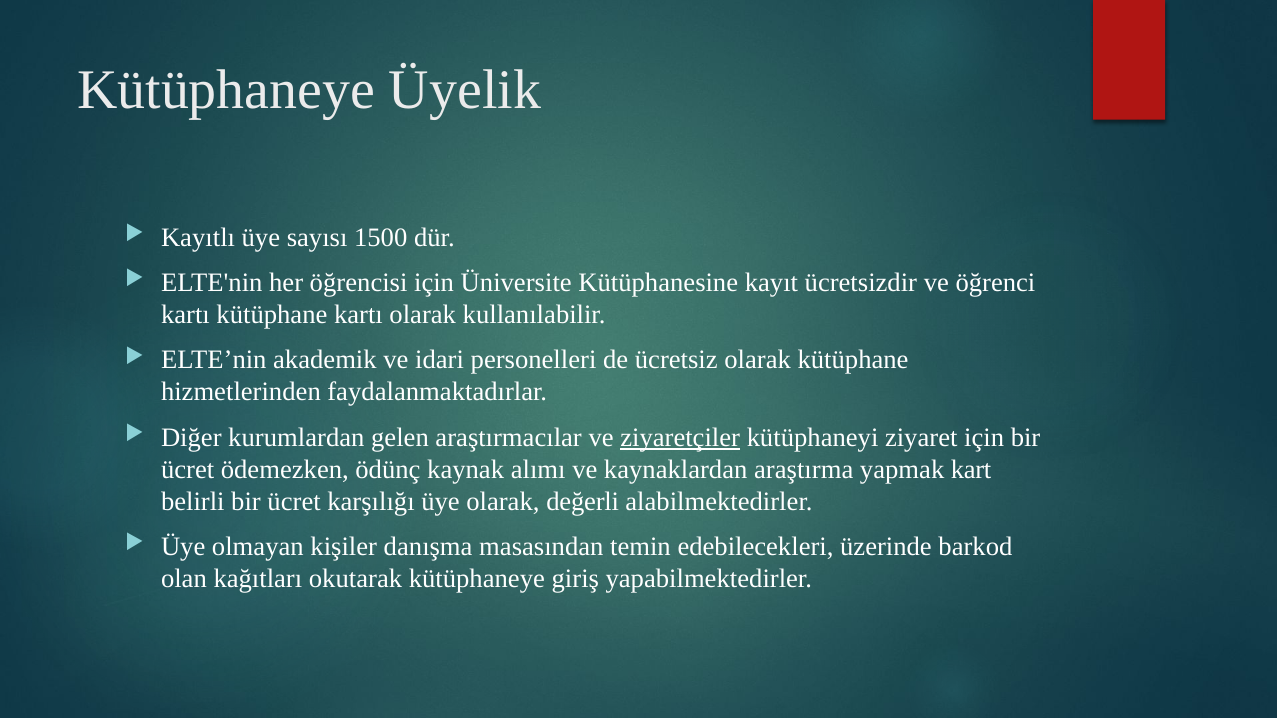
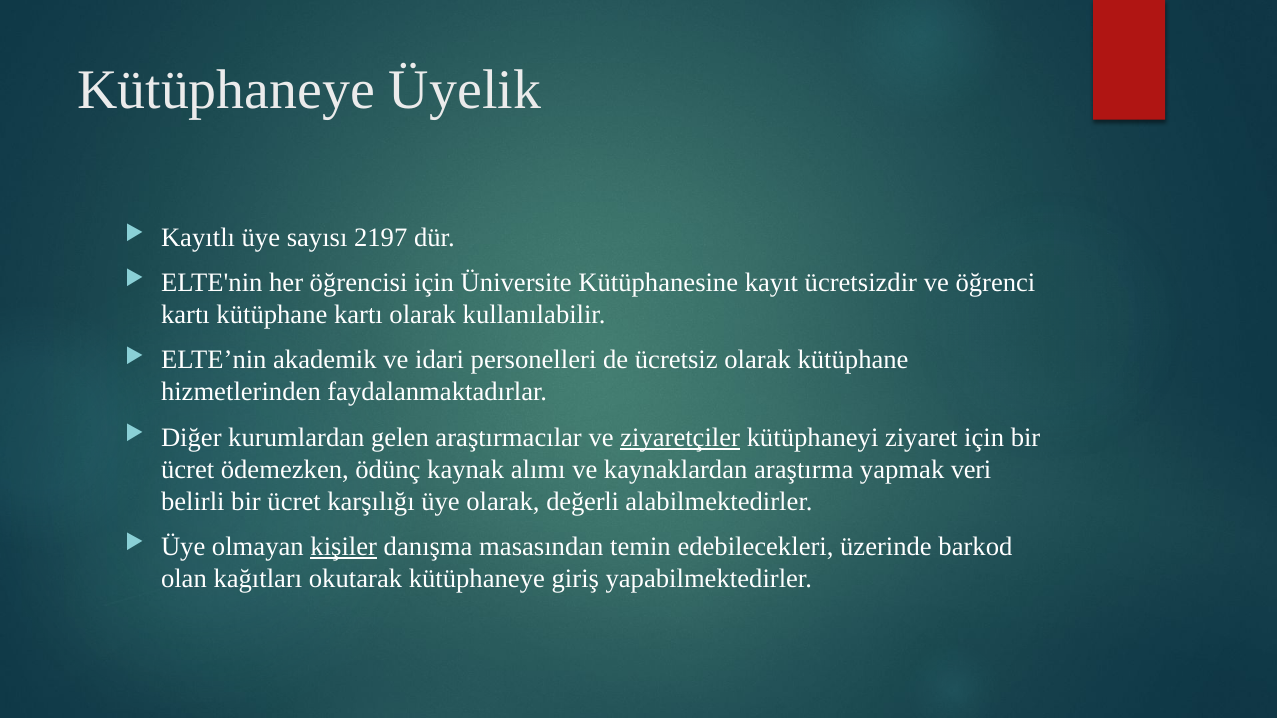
1500: 1500 -> 2197 (381, 238)
kart: kart -> veri (971, 470)
kişiler underline: none -> present (344, 547)
